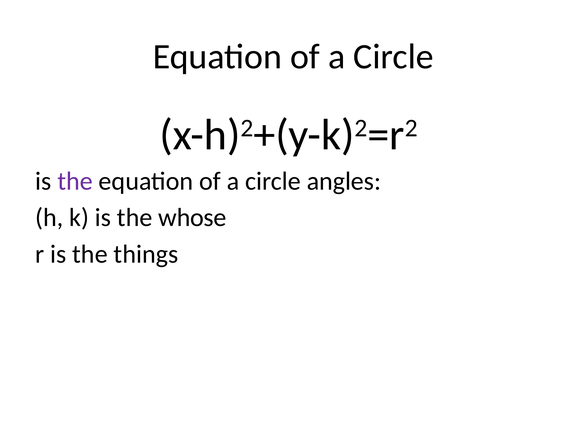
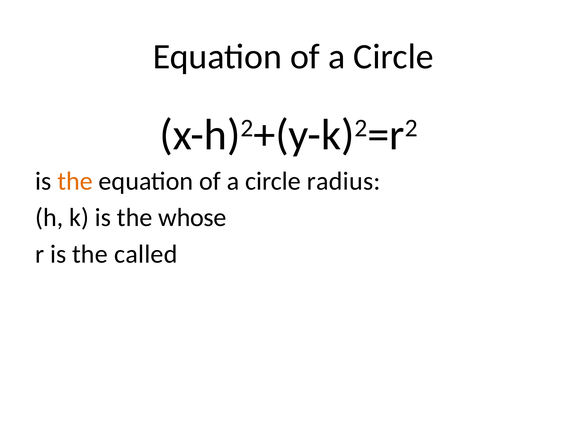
the colour: purple -> orange (75, 181)
angles: angles -> radius (344, 181)
things: things -> called (146, 254)
